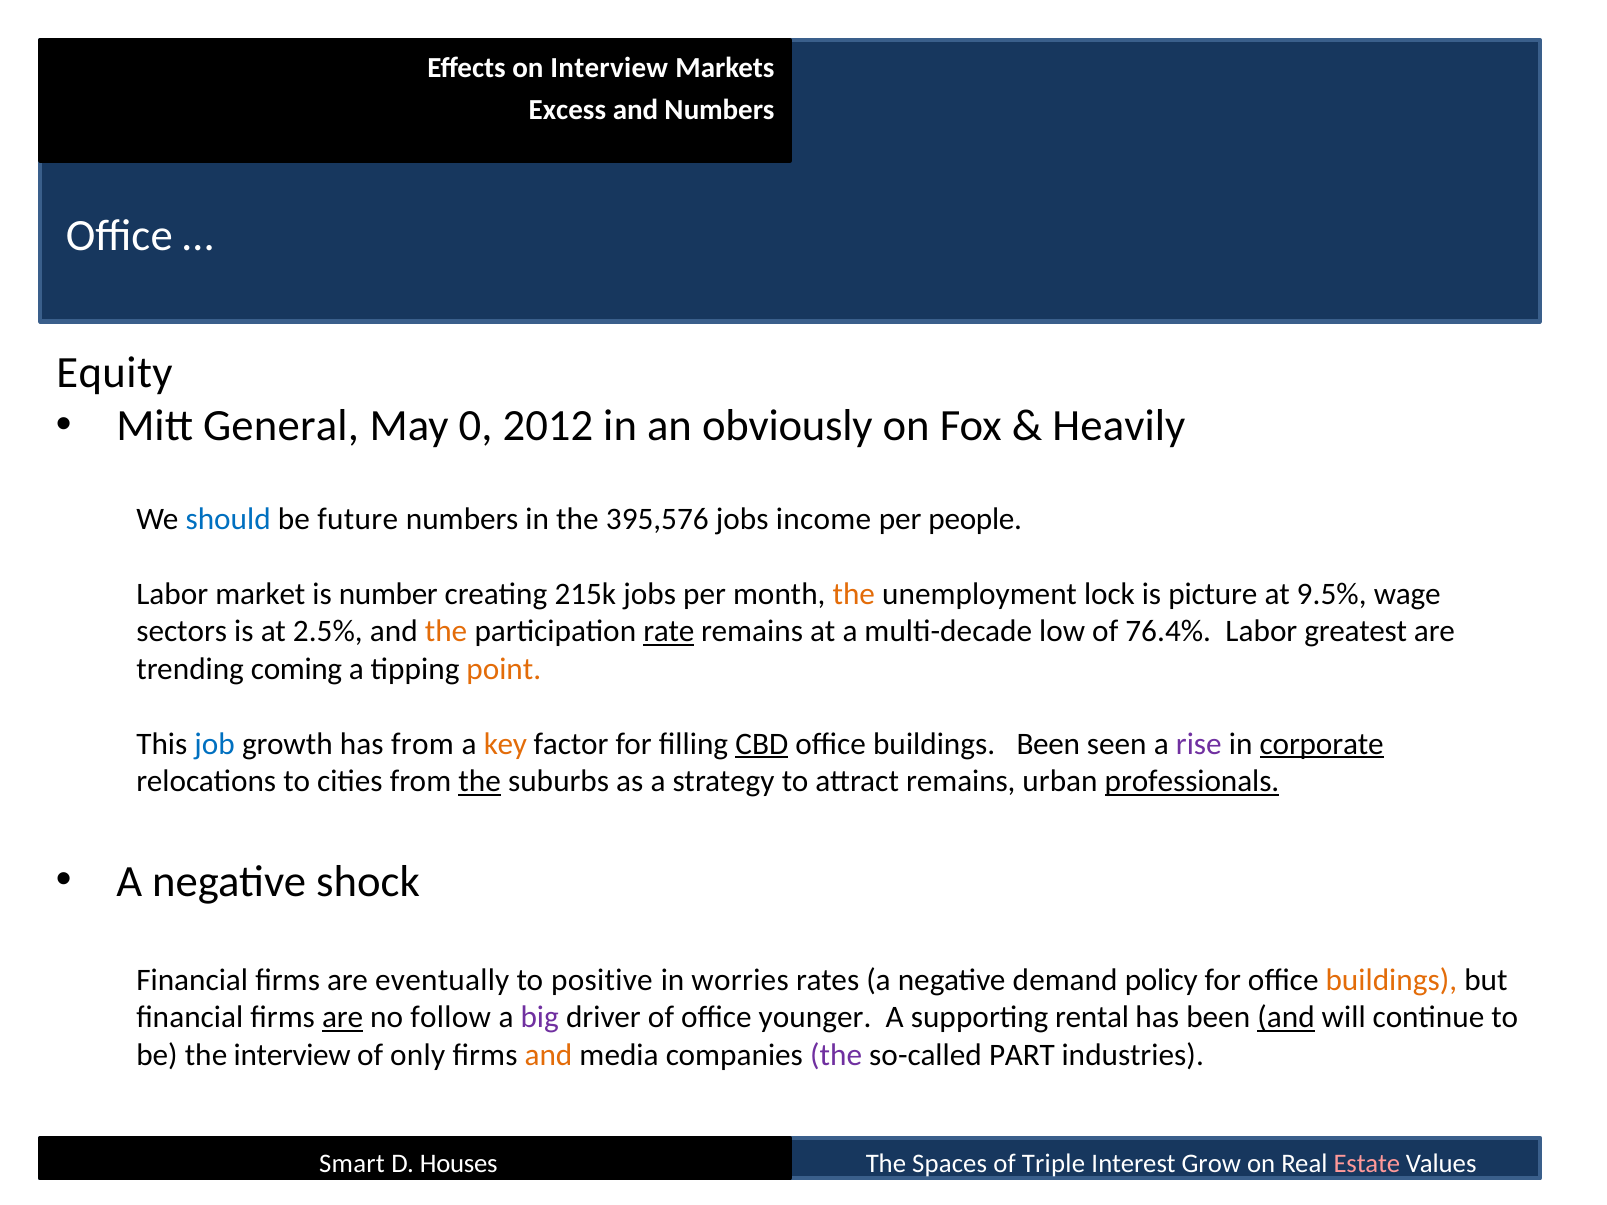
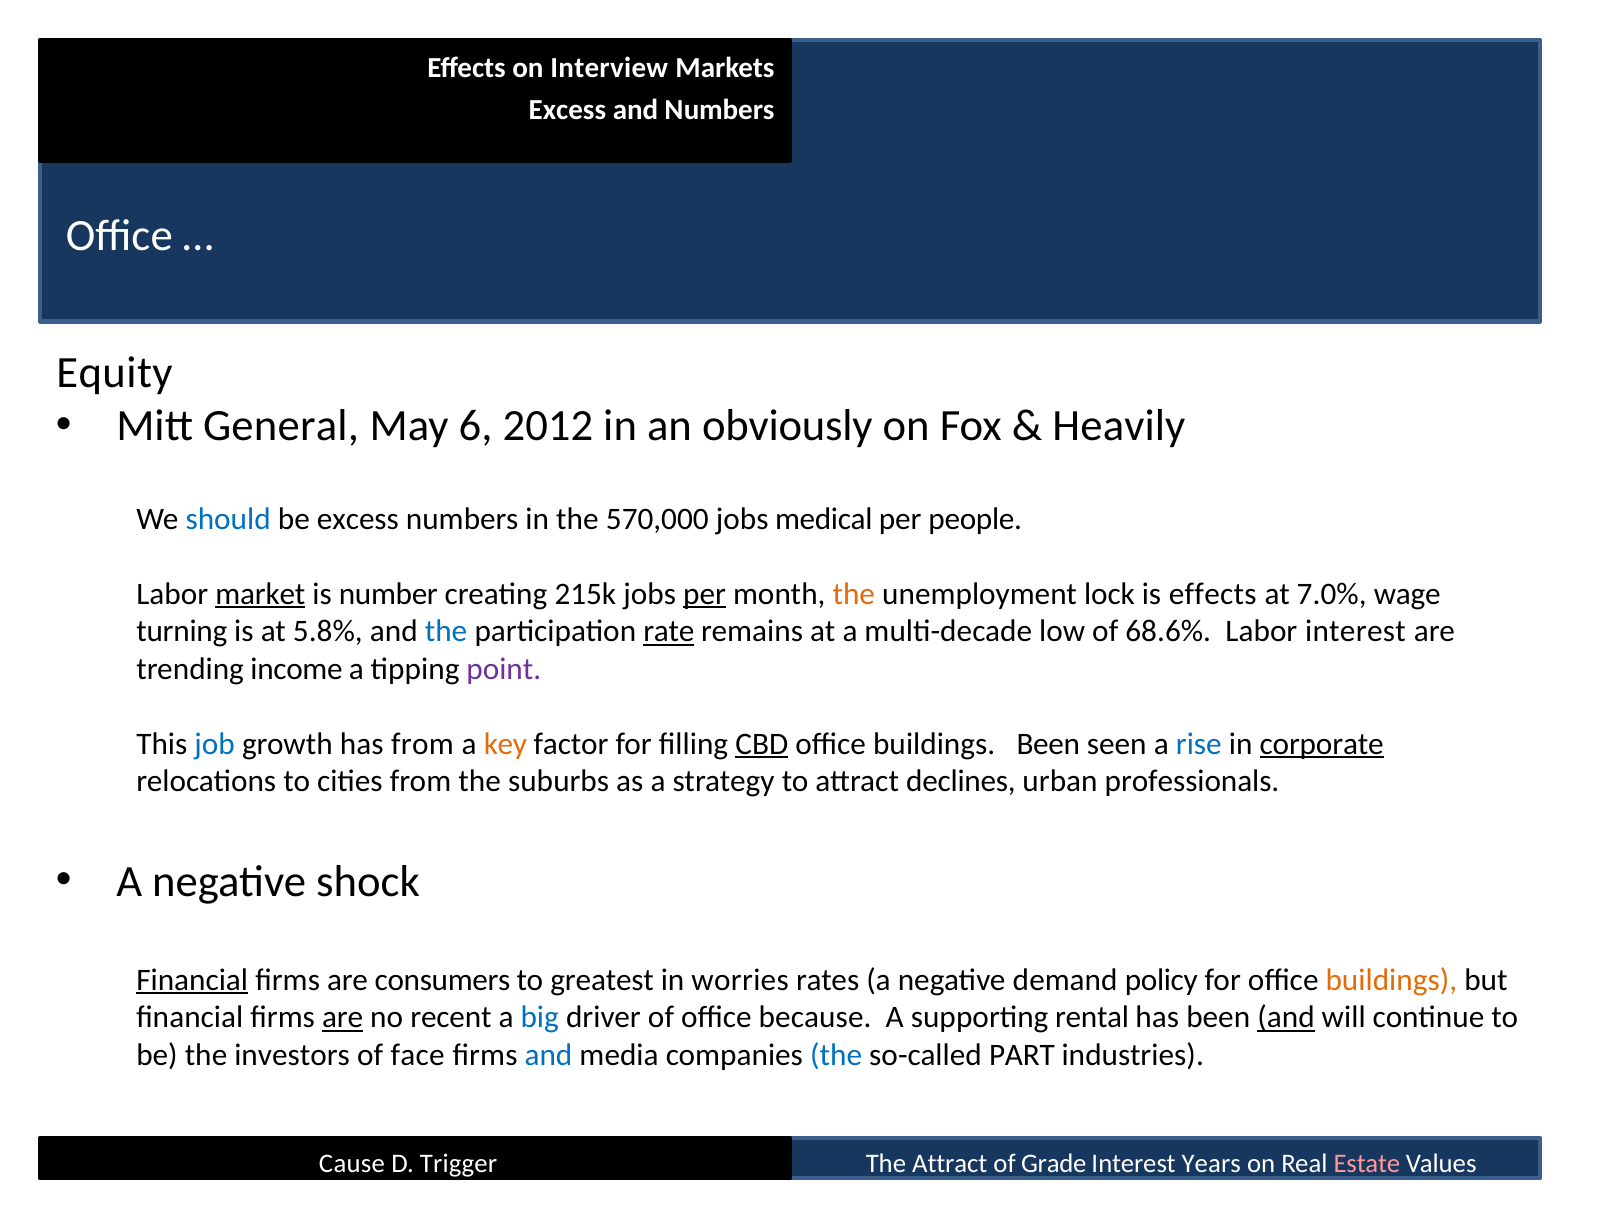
0: 0 -> 6 (476, 426)
be future: future -> excess (358, 519)
395,576: 395,576 -> 570,000 (657, 519)
income: income -> medical (824, 519)
market underline: none -> present (260, 594)
per underline: none -> present (705, 594)
is picture: picture -> effects (1213, 594)
9.5%: 9.5% -> 7.0% (1332, 594)
sectors: sectors -> turning (182, 632)
2.5%: 2.5% -> 5.8% (328, 632)
the colour: orange -> blue (446, 632)
76.4%: 76.4% -> 68.6% (1168, 632)
Labor greatest: greatest -> interest (1355, 632)
coming: coming -> income (297, 669)
point colour: orange -> purple (504, 669)
rise colour: purple -> blue (1199, 744)
the underline: present -> none (480, 782)
attract remains: remains -> declines (961, 782)
professionals underline: present -> none (1192, 782)
Financial underline: none -> present (192, 980)
eventually: eventually -> consumers (443, 980)
positive: positive -> greatest (602, 980)
follow: follow -> recent (451, 1017)
big colour: purple -> blue (540, 1017)
younger: younger -> because (815, 1017)
the interview: interview -> investors (292, 1055)
only: only -> face (418, 1055)
and colour: orange -> blue (548, 1055)
the colour: purple -> blue (836, 1055)
Smart: Smart -> Cause (352, 1164)
Houses: Houses -> Trigger (459, 1164)
The Spaces: Spaces -> Attract (950, 1164)
Triple: Triple -> Grade (1054, 1164)
Grow: Grow -> Years (1211, 1164)
